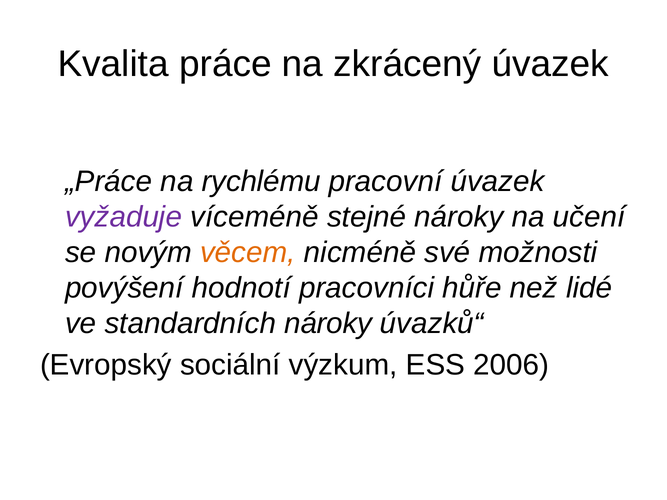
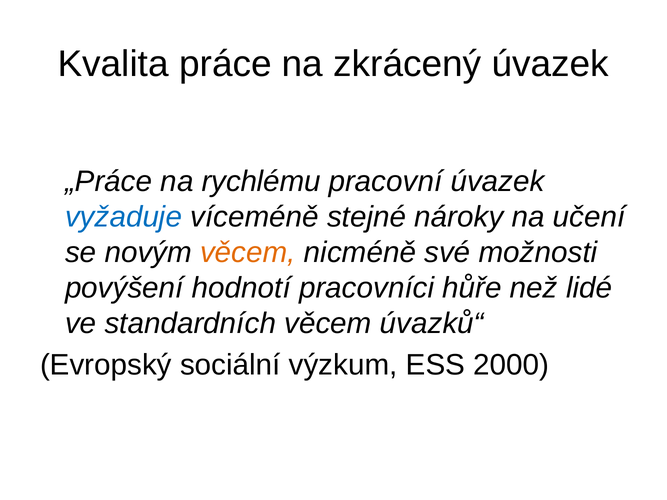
vyžaduje colour: purple -> blue (124, 217)
standardních nároky: nároky -> věcem (328, 324)
2006: 2006 -> 2000 (511, 365)
